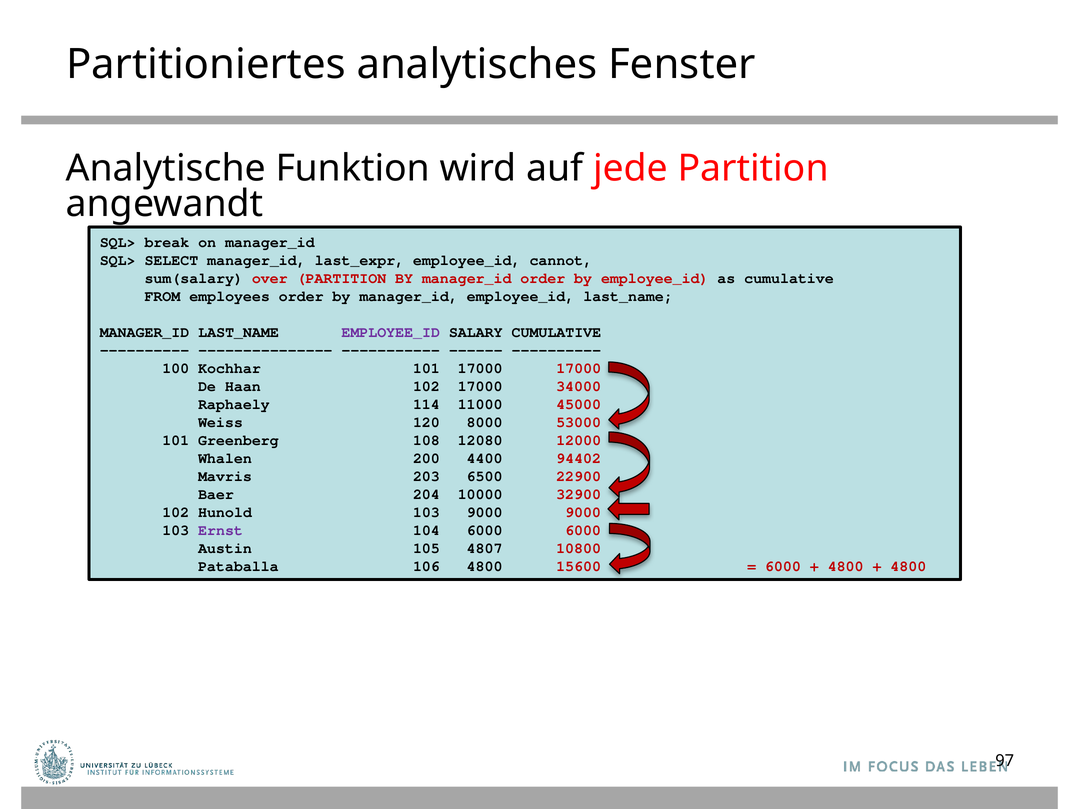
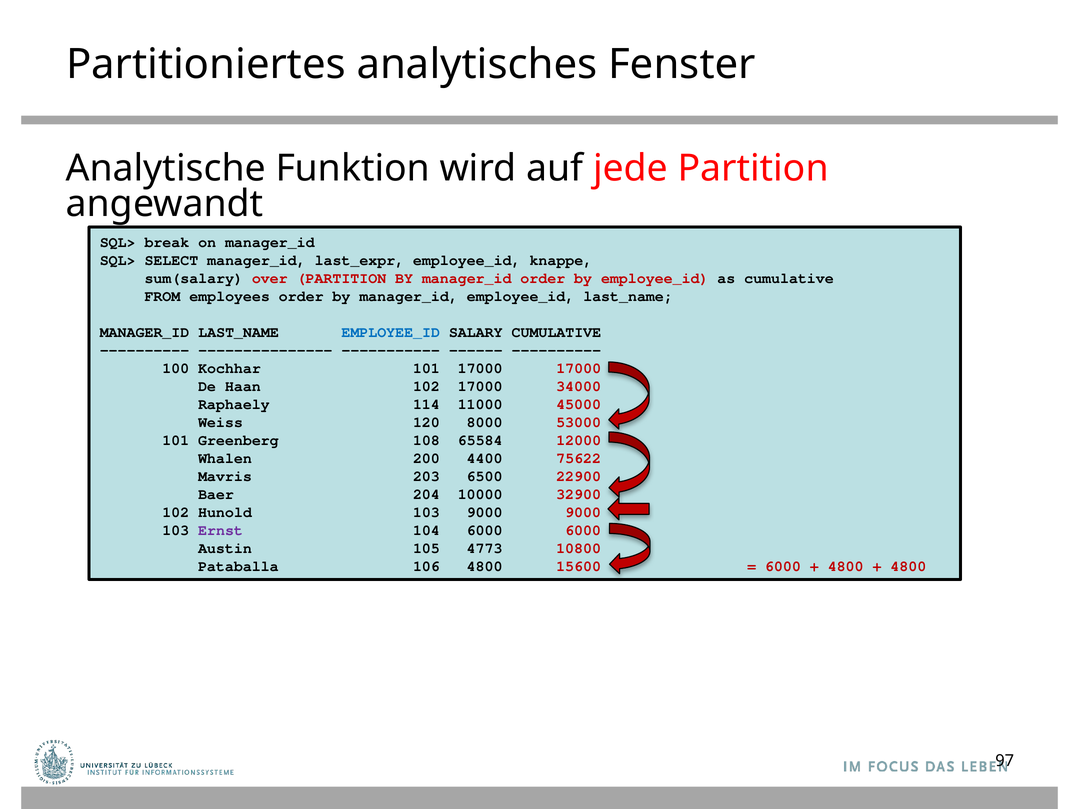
cannot: cannot -> knappe (561, 260)
EMPLOYEE_ID colour: purple -> blue (391, 333)
12080: 12080 -> 65584 (480, 441)
94402: 94402 -> 75622 (579, 459)
4807: 4807 -> 4773 (485, 549)
